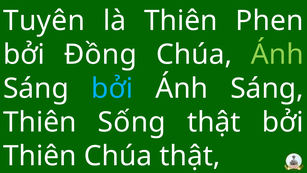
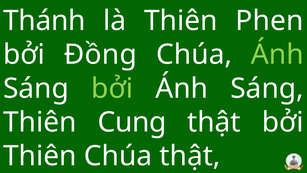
Tuyên: Tuyên -> Thánh (44, 21)
bởi colour: light blue -> light green (112, 88)
Sống: Sống -> Cung (132, 122)
